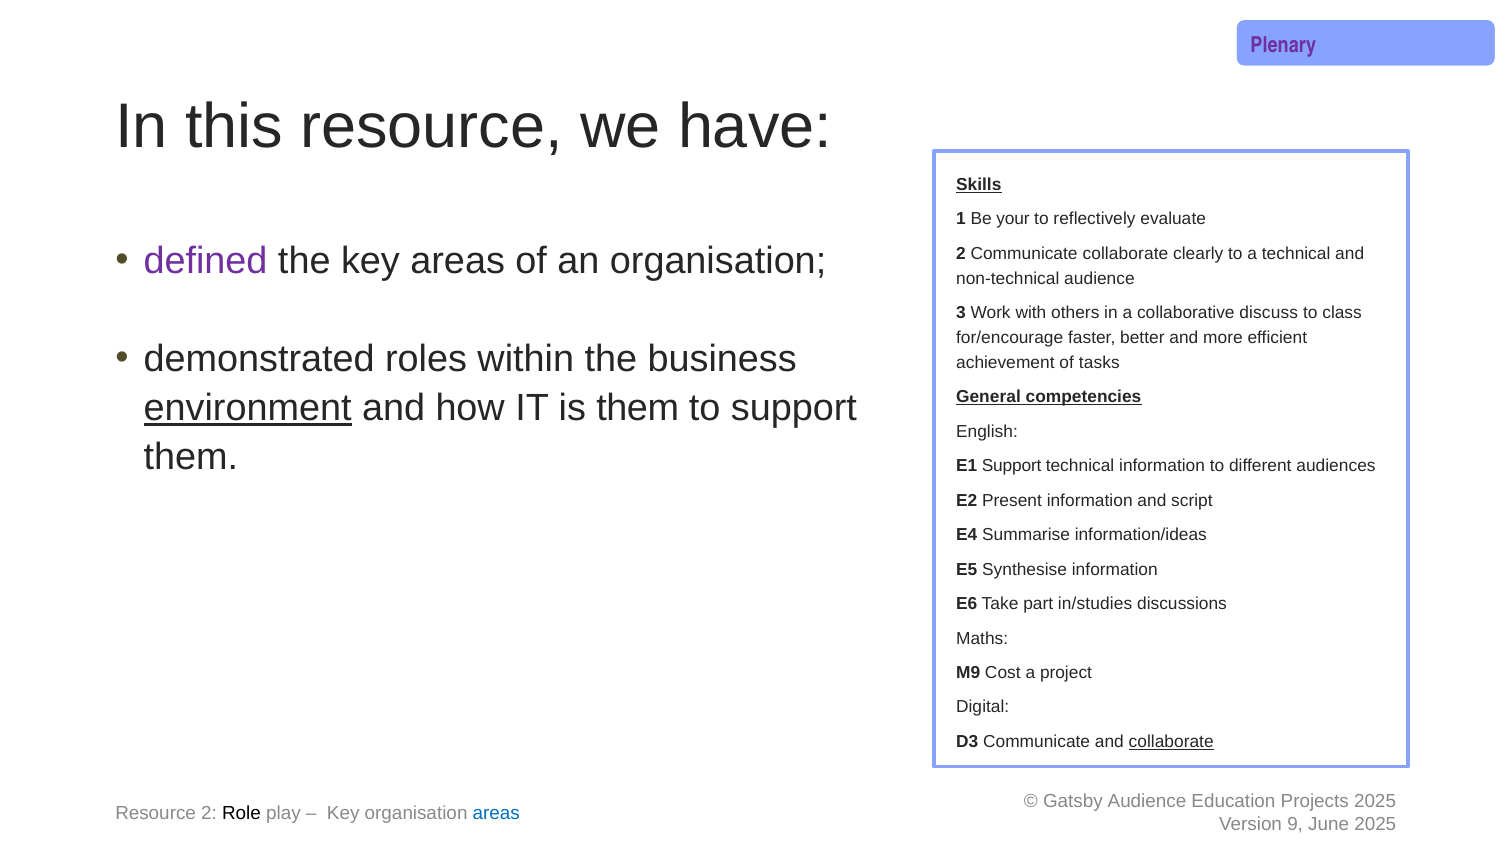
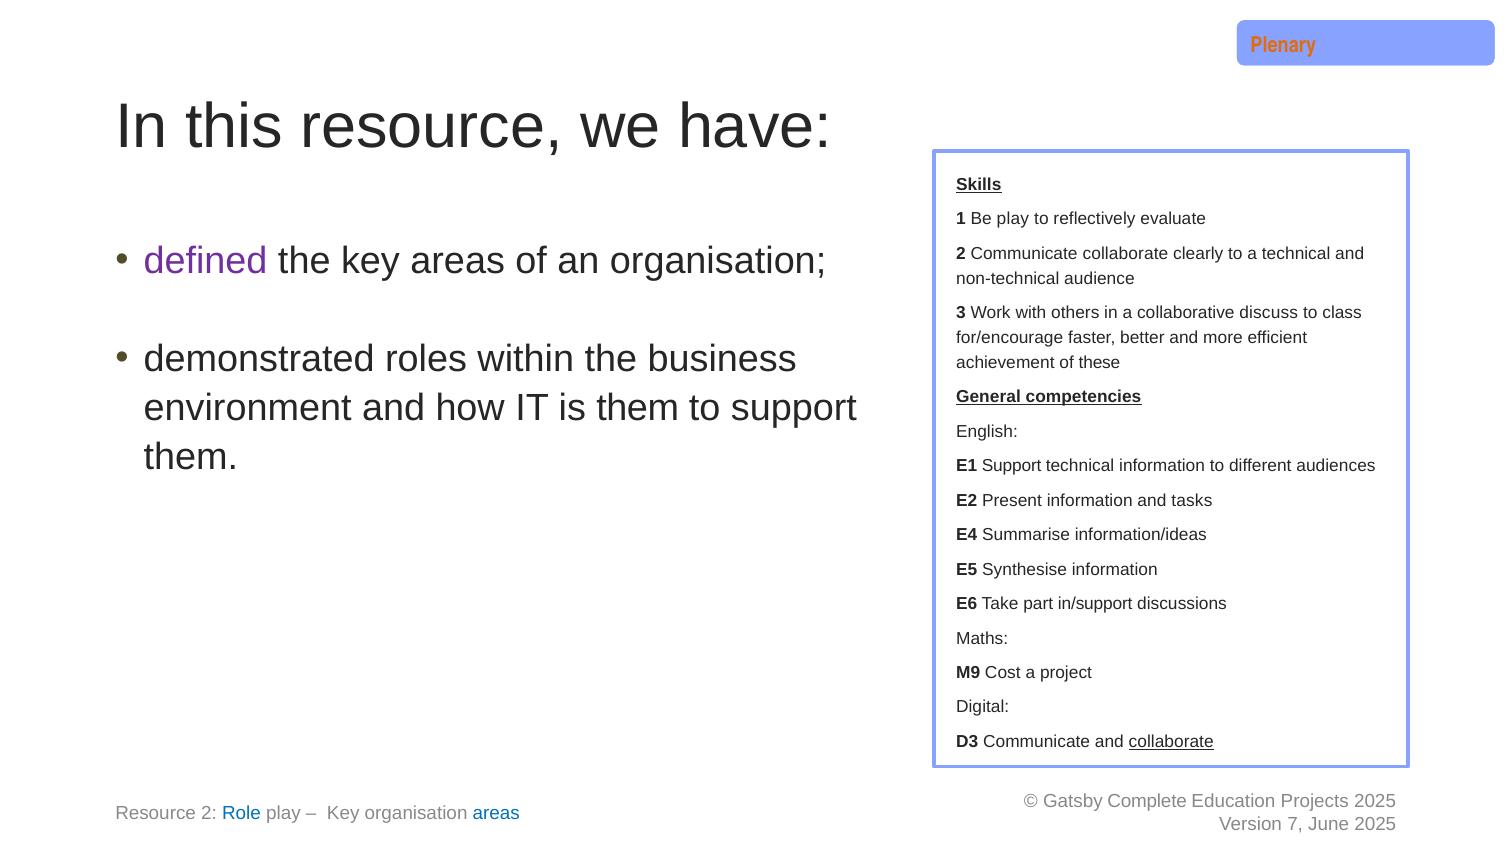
Plenary colour: purple -> orange (1283, 45)
Be your: your -> play (1013, 219)
tasks: tasks -> these (1100, 363)
environment underline: present -> none (248, 408)
script: script -> tasks (1192, 500)
in/studies: in/studies -> in/support (1095, 604)
Audience: Audience -> Complete (1147, 801)
Role colour: black -> blue (241, 813)
9: 9 -> 7 (1295, 824)
